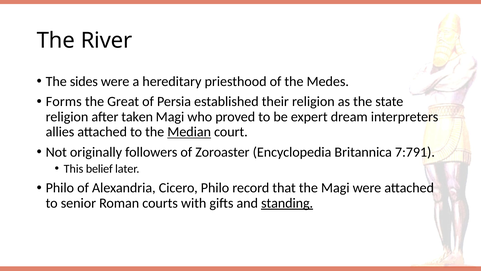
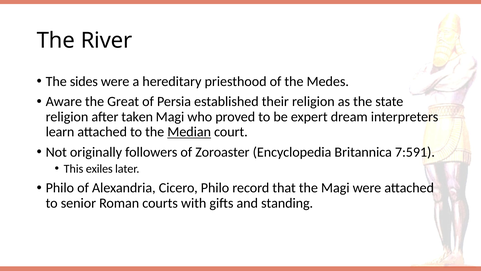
Forms: Forms -> Aware (64, 101)
allies: allies -> learn (60, 132)
7:791: 7:791 -> 7:591 (415, 152)
belief: belief -> exiles (99, 169)
standing underline: present -> none (287, 203)
